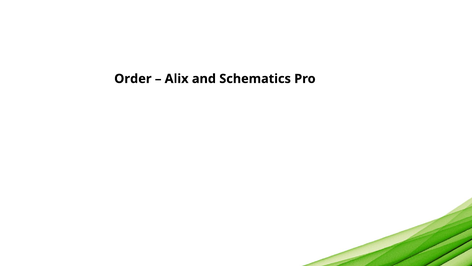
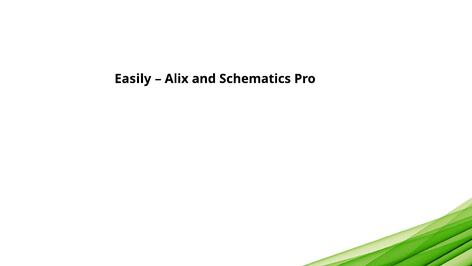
Order: Order -> Easily (133, 79)
